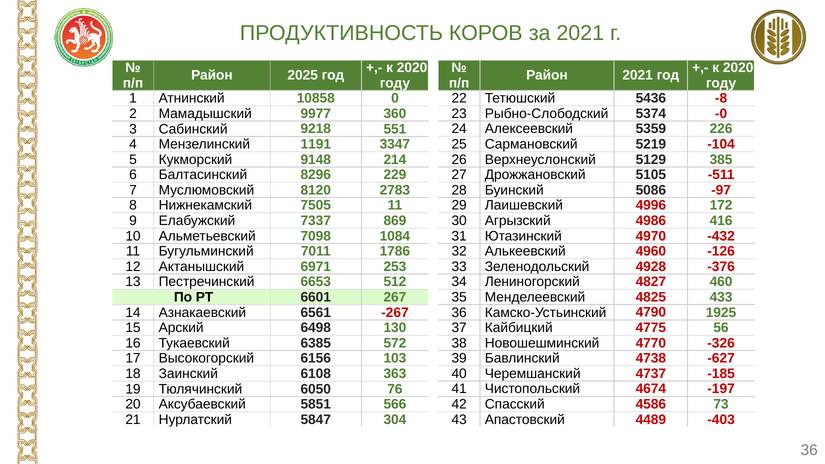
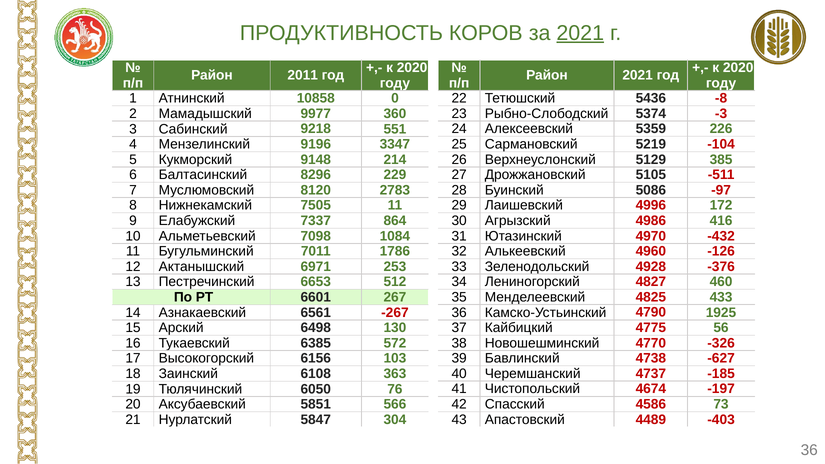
2021 underline: none -> present (580, 33)
2025: 2025 -> 2011 (303, 75)
-0: -0 -> -3 (721, 114)
1191: 1191 -> 9196 (316, 144)
869: 869 -> 864 (395, 221)
